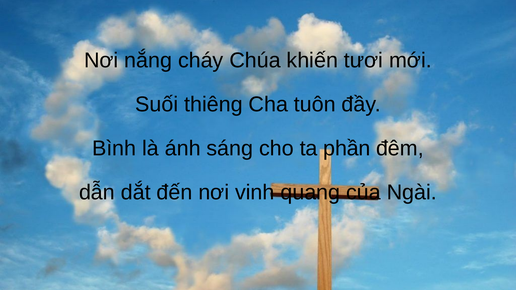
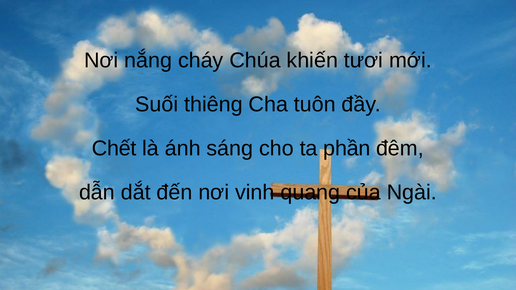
Bình: Bình -> Chết (114, 148)
